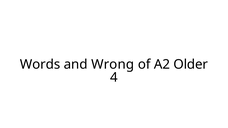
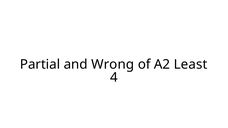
Words: Words -> Partial (40, 65)
Older: Older -> Least (191, 65)
